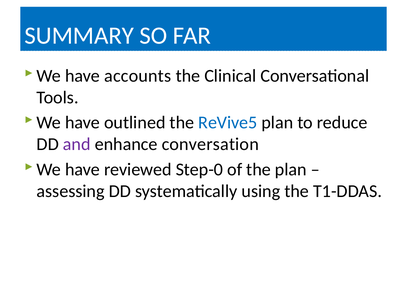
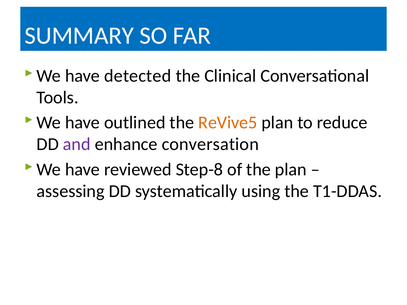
accounts: accounts -> detected (138, 76)
ReVive5 colour: blue -> orange (228, 123)
Step-0: Step-0 -> Step-8 (199, 170)
